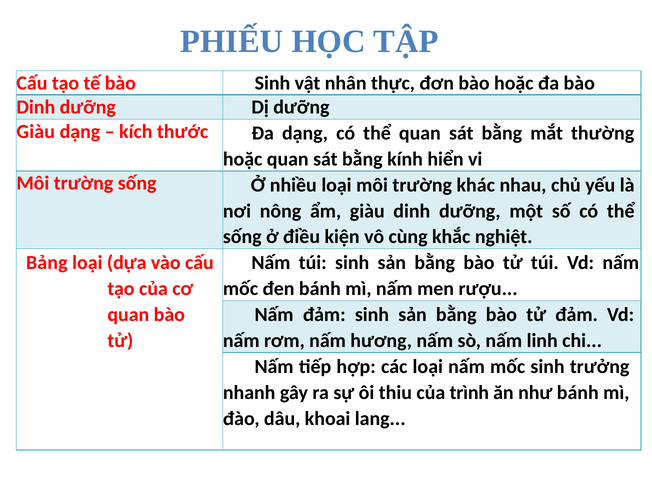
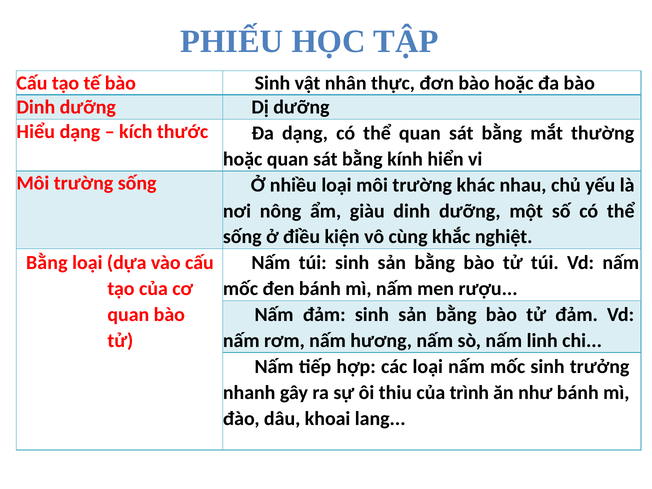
Giàu: Giàu -> Hiểu (36, 132)
Bảng: Bảng -> Bằng (47, 263)
